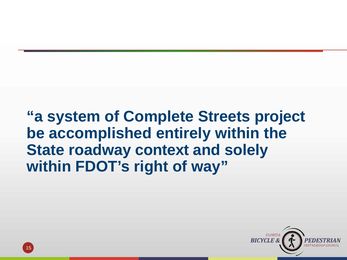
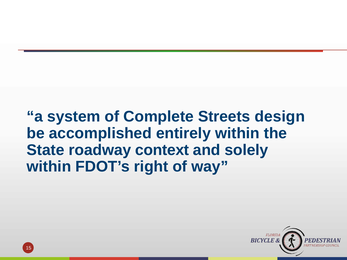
project: project -> design (280, 117)
